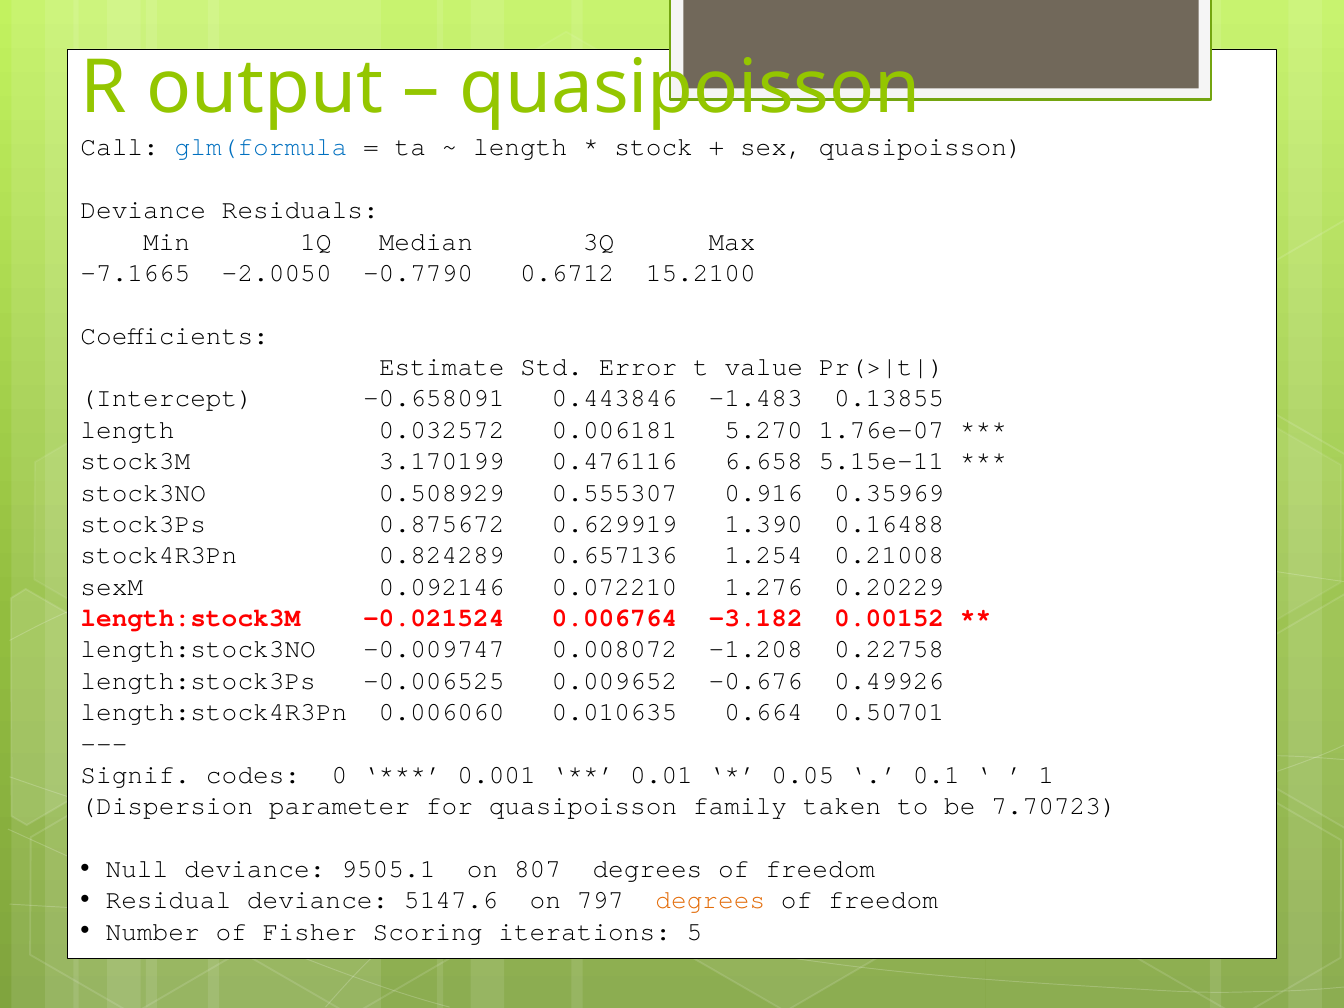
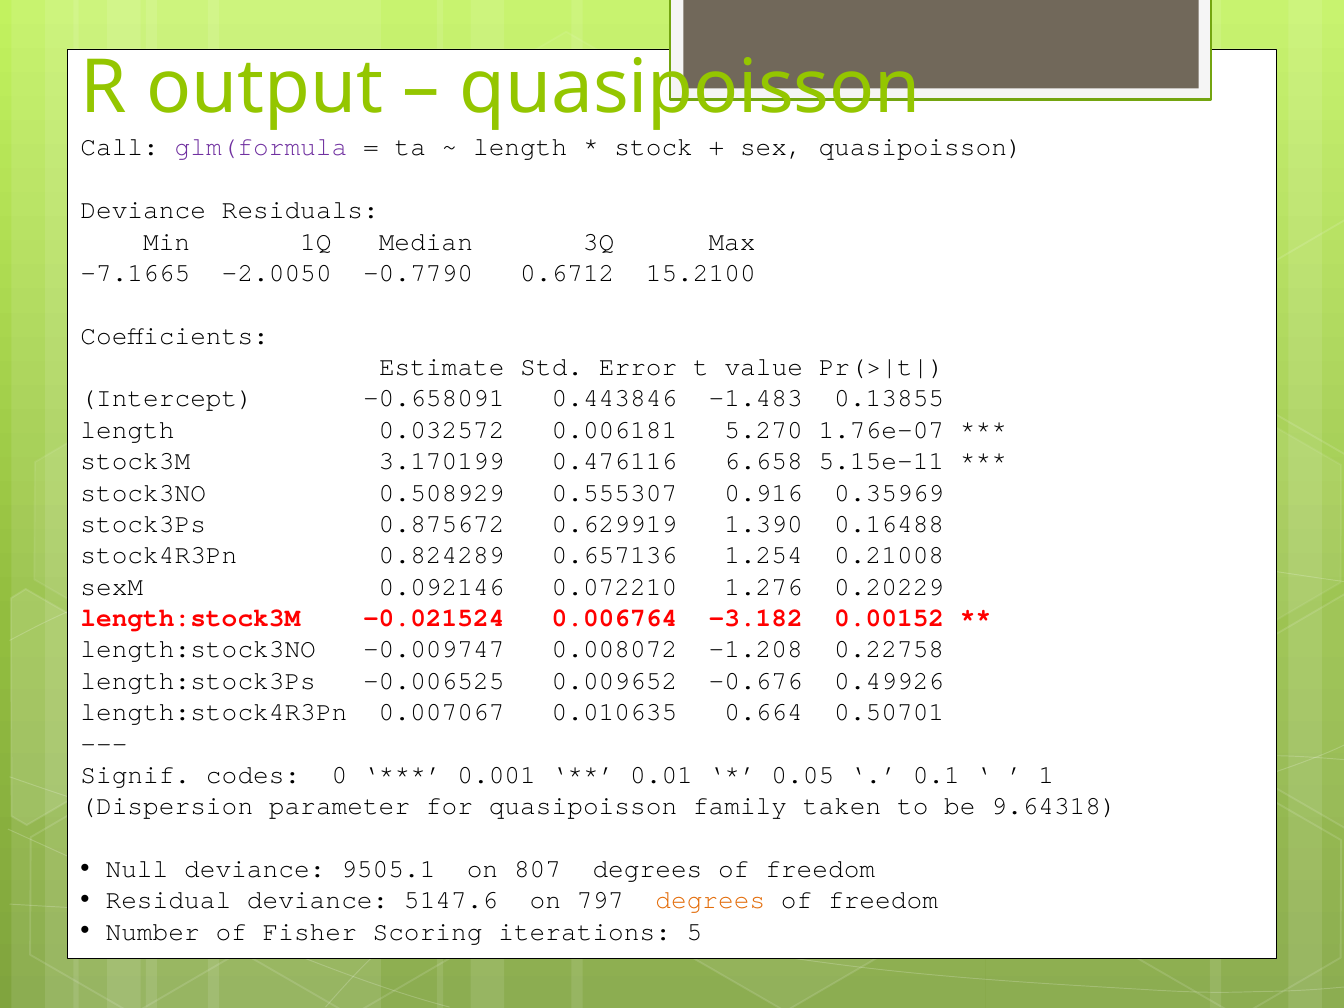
glm(formula colour: blue -> purple (261, 147)
0.006060: 0.006060 -> 0.007067 (442, 712)
7.70723: 7.70723 -> 9.64318 (1054, 806)
